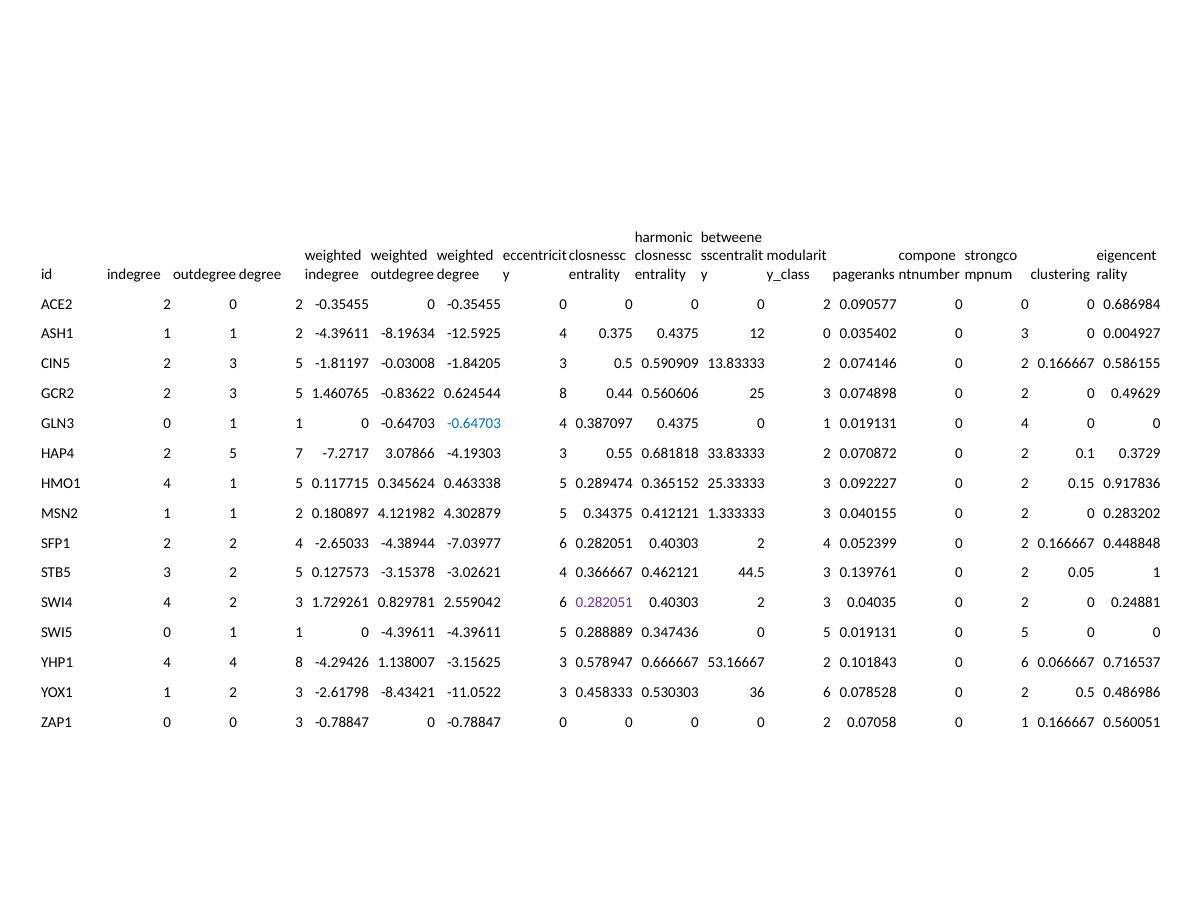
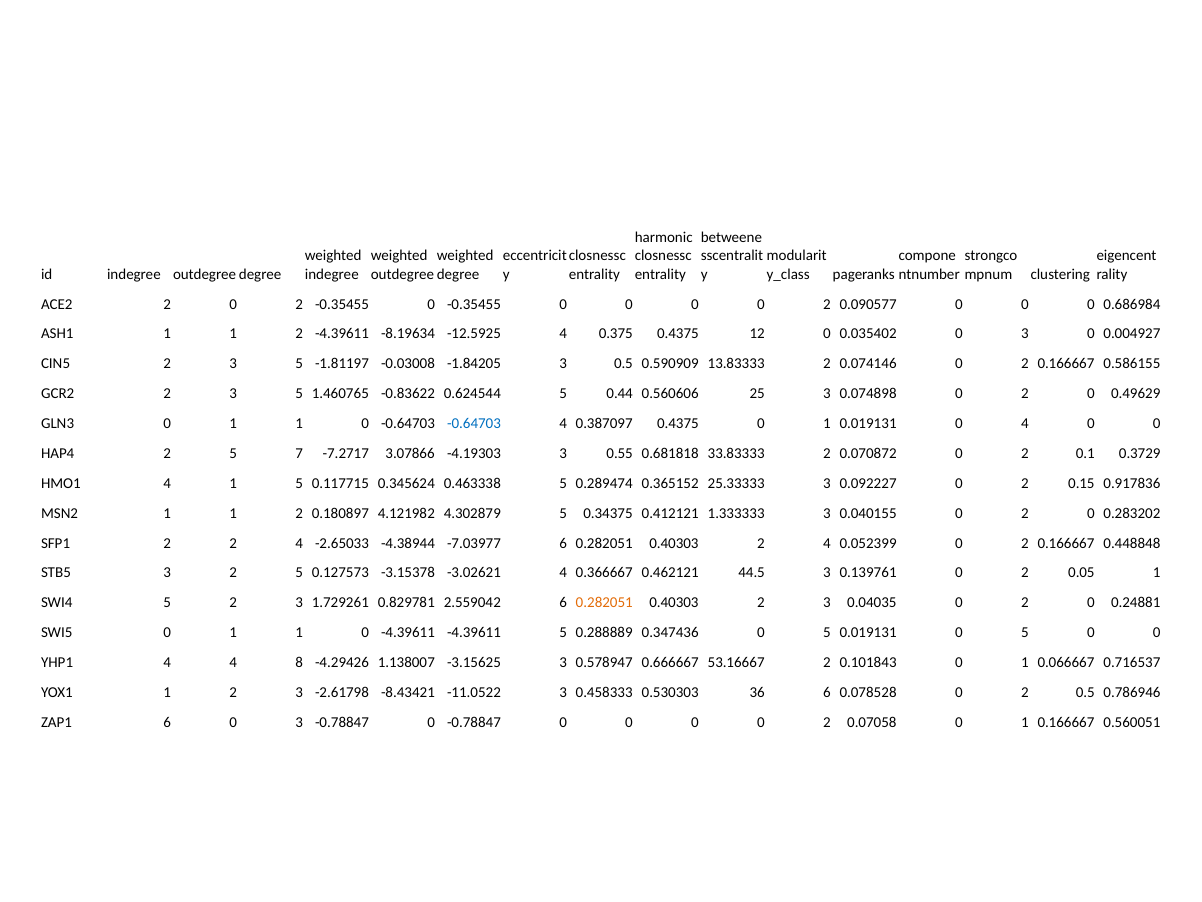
0.624544 8: 8 -> 5 (563, 393)
SWI4 4: 4 -> 5 (167, 603)
0.282051 colour: purple -> orange (604, 603)
0.101843 0 6: 6 -> 1 (1025, 662)
0.486986: 0.486986 -> 0.786946 (1132, 692)
ZAP1 0: 0 -> 6 (167, 722)
